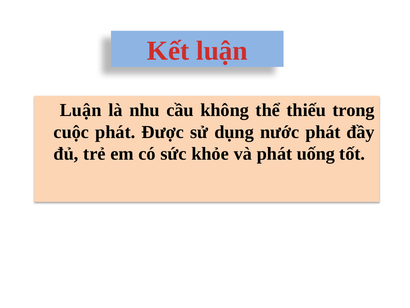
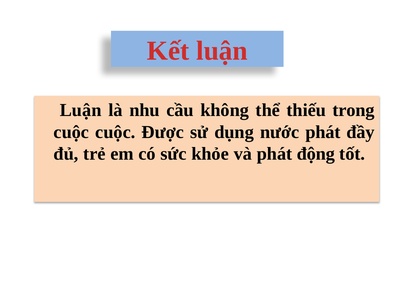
cuộc phát: phát -> cuộc (115, 132)
uống: uống -> động (316, 154)
